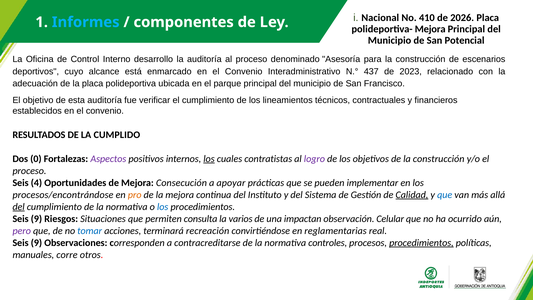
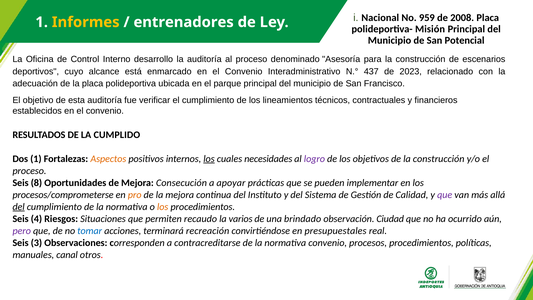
410: 410 -> 959 (427, 18)
2026: 2026 -> 2008 (462, 18)
Informes colour: light blue -> yellow (86, 22)
componentes: componentes -> entrenadores (184, 22)
polideportiva- Mejora: Mejora -> Misión (430, 29)
Dos 0: 0 -> 1 (36, 159)
Aspectos colour: purple -> orange (108, 159)
contratistas: contratistas -> necesidades (268, 159)
4: 4 -> 8 (36, 183)
procesos/encontrándose: procesos/encontrándose -> procesos/comprometerse (63, 195)
Calidad underline: present -> none (412, 195)
que colour: blue -> purple (445, 195)
los colour: blue -> orange (163, 207)
9: 9 -> 4 (36, 219)
consulta: consulta -> recaudo (201, 219)
impactan: impactan -> brindado (303, 219)
Celular: Celular -> Ciudad (390, 219)
reglamentarias: reglamentarias -> presupuestales (335, 231)
9: 9 -> 3 (36, 243)
normativa controles: controles -> convenio (328, 243)
procedimientos underline: present -> none (421, 243)
corre: corre -> canal (67, 255)
